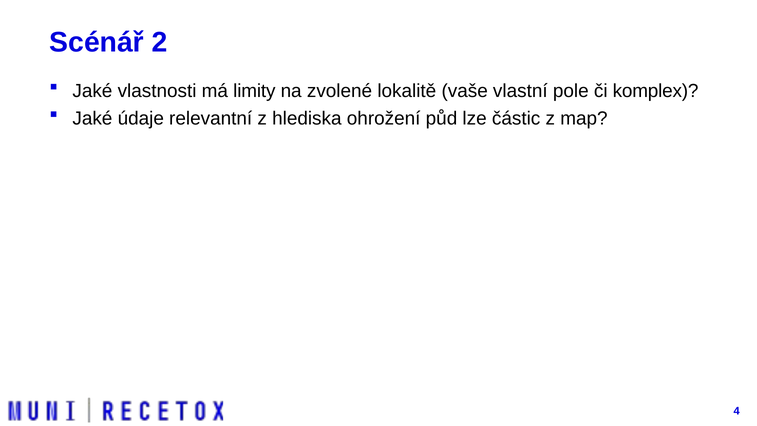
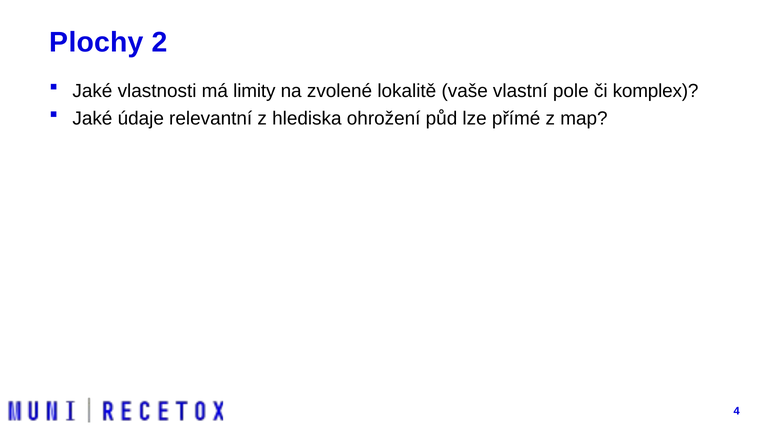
Scénář: Scénář -> Plochy (96, 42)
částic: částic -> přímé (516, 118)
